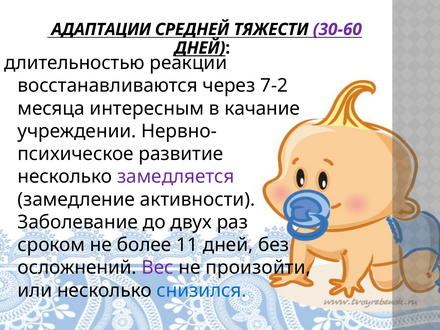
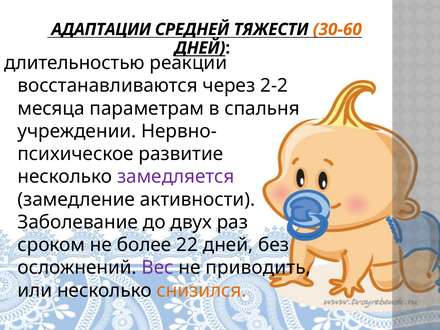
30-60 colour: purple -> orange (337, 29)
7-2: 7-2 -> 2-2 (274, 86)
интересным: интересным -> параметрам (147, 108)
качание: качание -> спальня (262, 108)
11: 11 -> 22 (187, 245)
произойти: произойти -> приводить (258, 268)
снизился colour: blue -> orange (202, 290)
